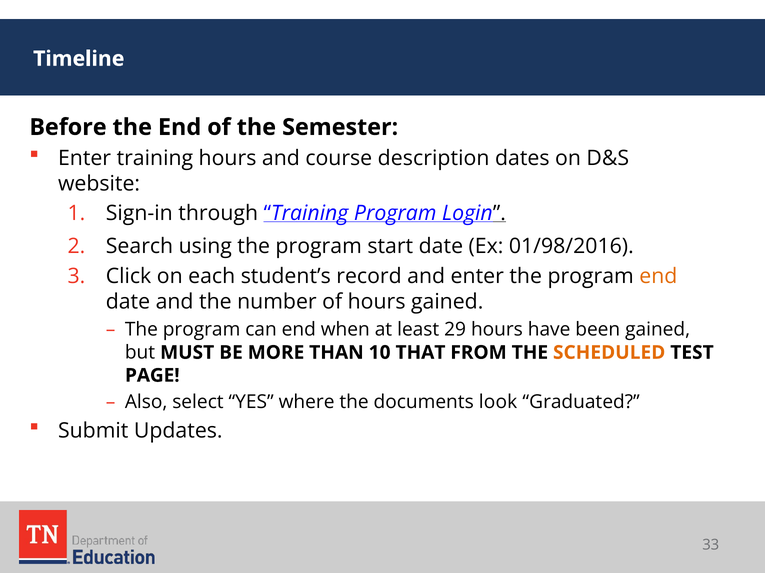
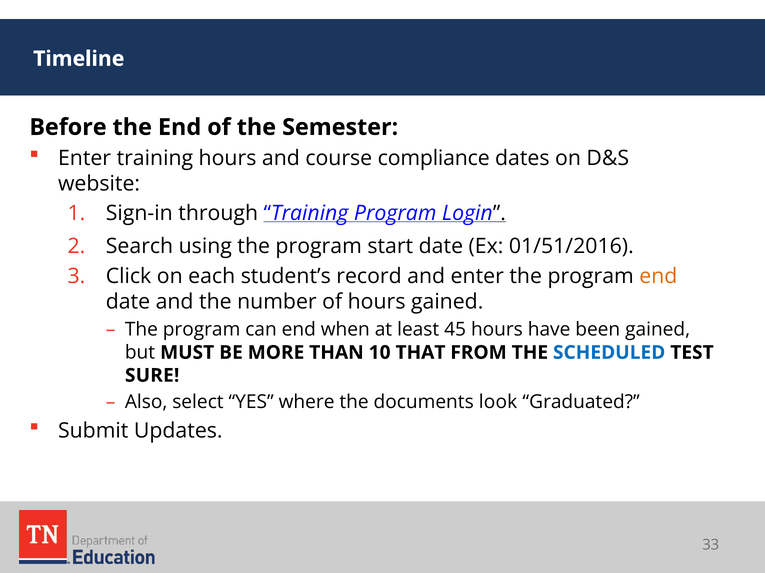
description: description -> compliance (434, 158)
01/98/2016: 01/98/2016 -> 01/51/2016 (571, 247)
29: 29 -> 45 (455, 330)
SCHEDULED colour: orange -> blue (609, 353)
PAGE: PAGE -> SURE (152, 376)
